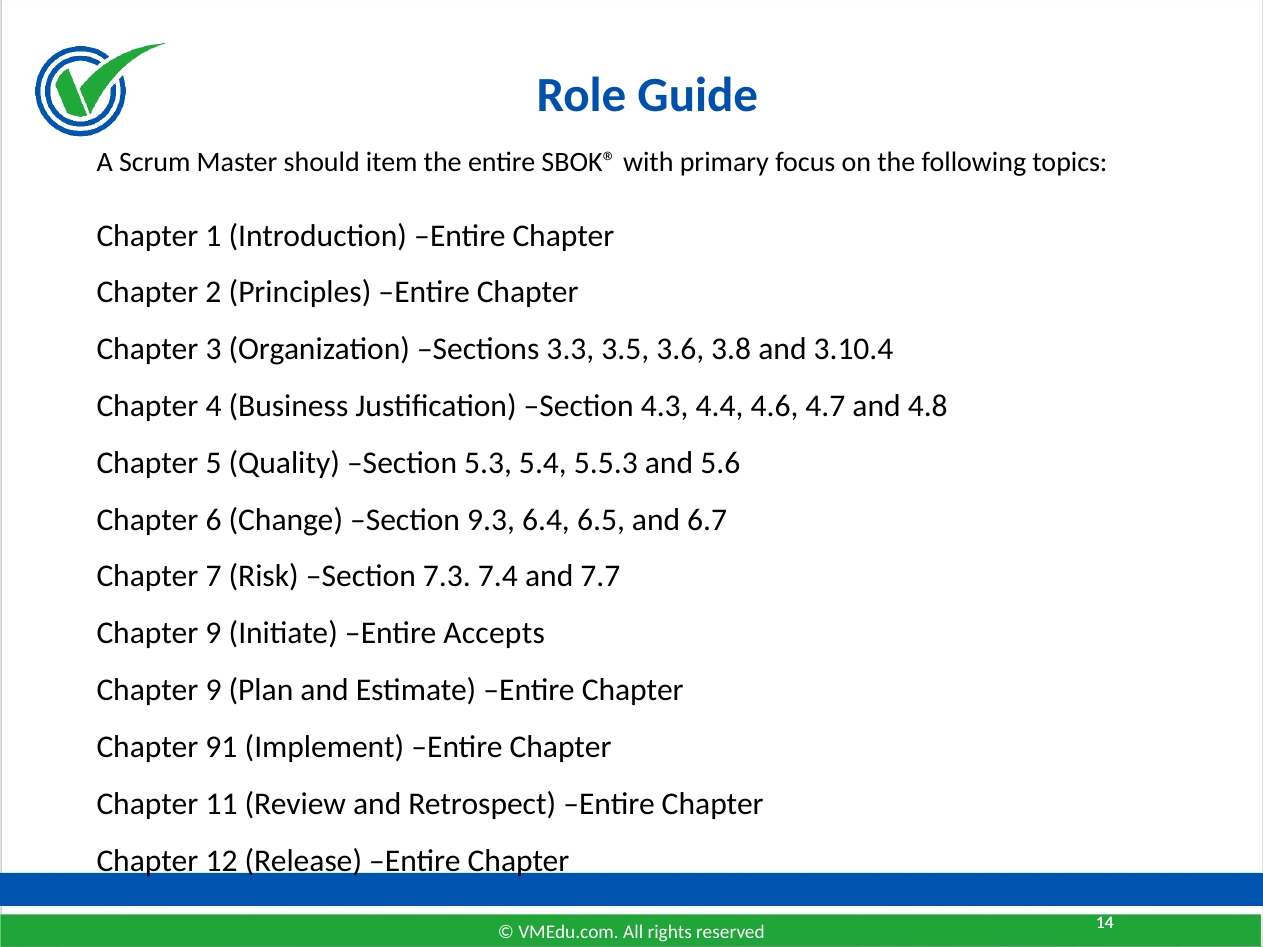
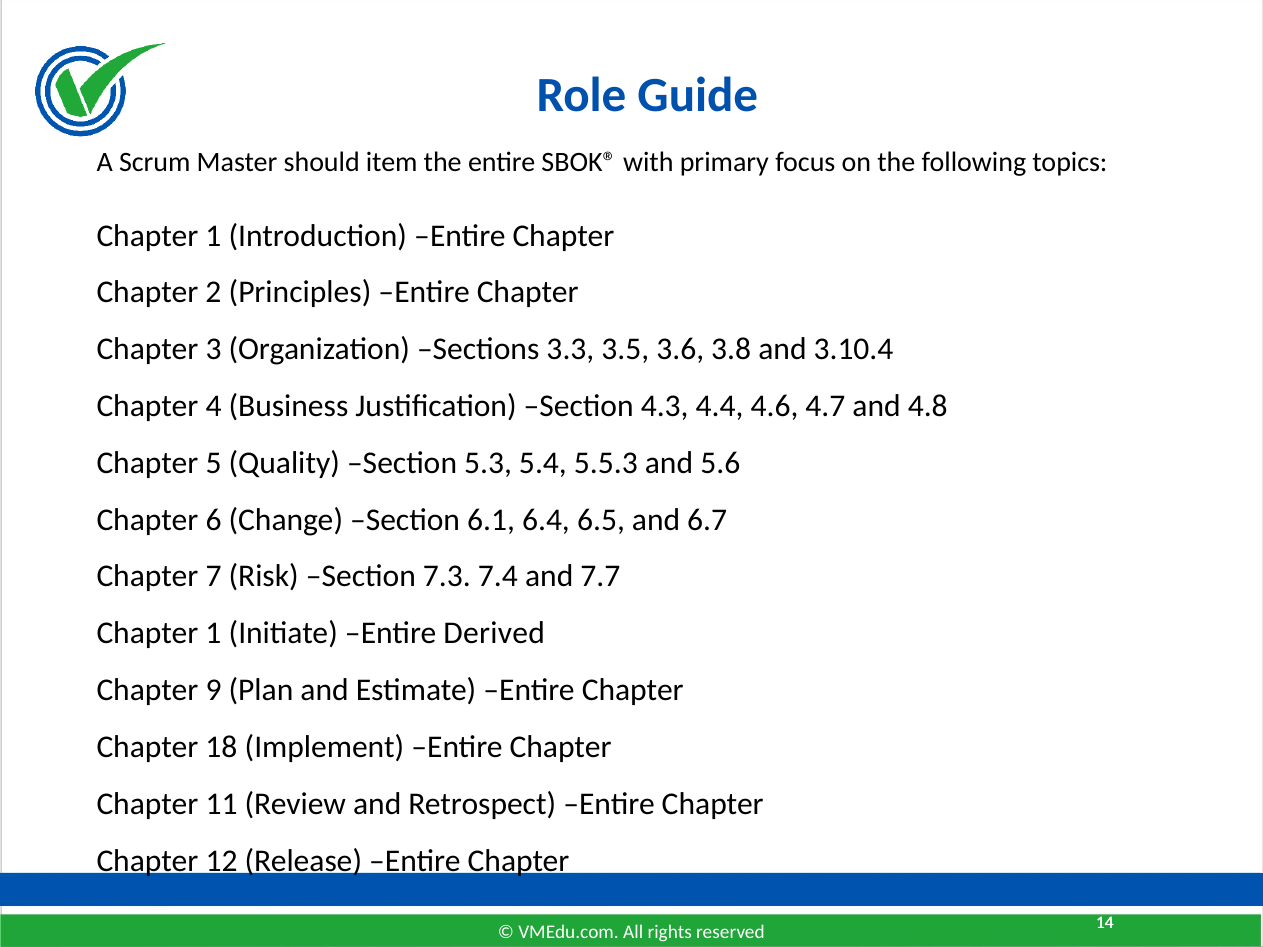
9.3: 9.3 -> 6.1 (491, 520)
9: 9 -> 1 (213, 634)
Accepts: Accepts -> Derived (494, 634)
91: 91 -> 18 (221, 747)
